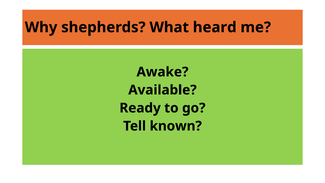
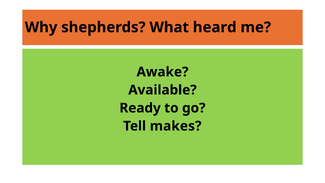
known: known -> makes (176, 126)
